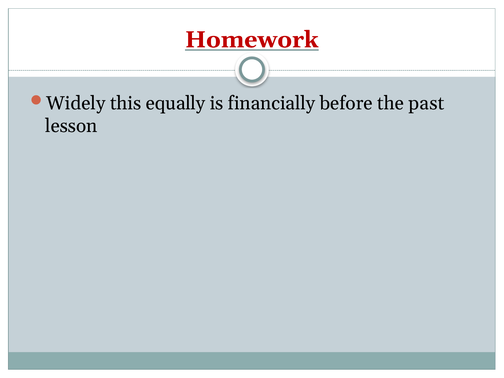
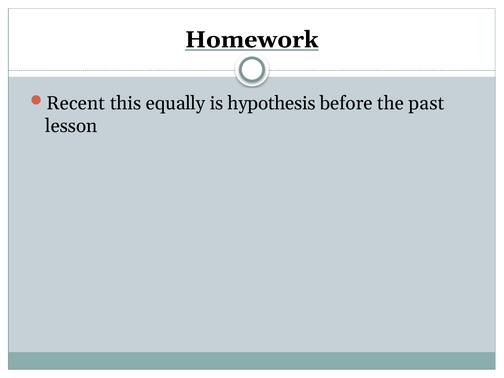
Homework colour: red -> black (252, 40)
Widely: Widely -> Recent (76, 103)
financially: financially -> hypothesis (272, 103)
